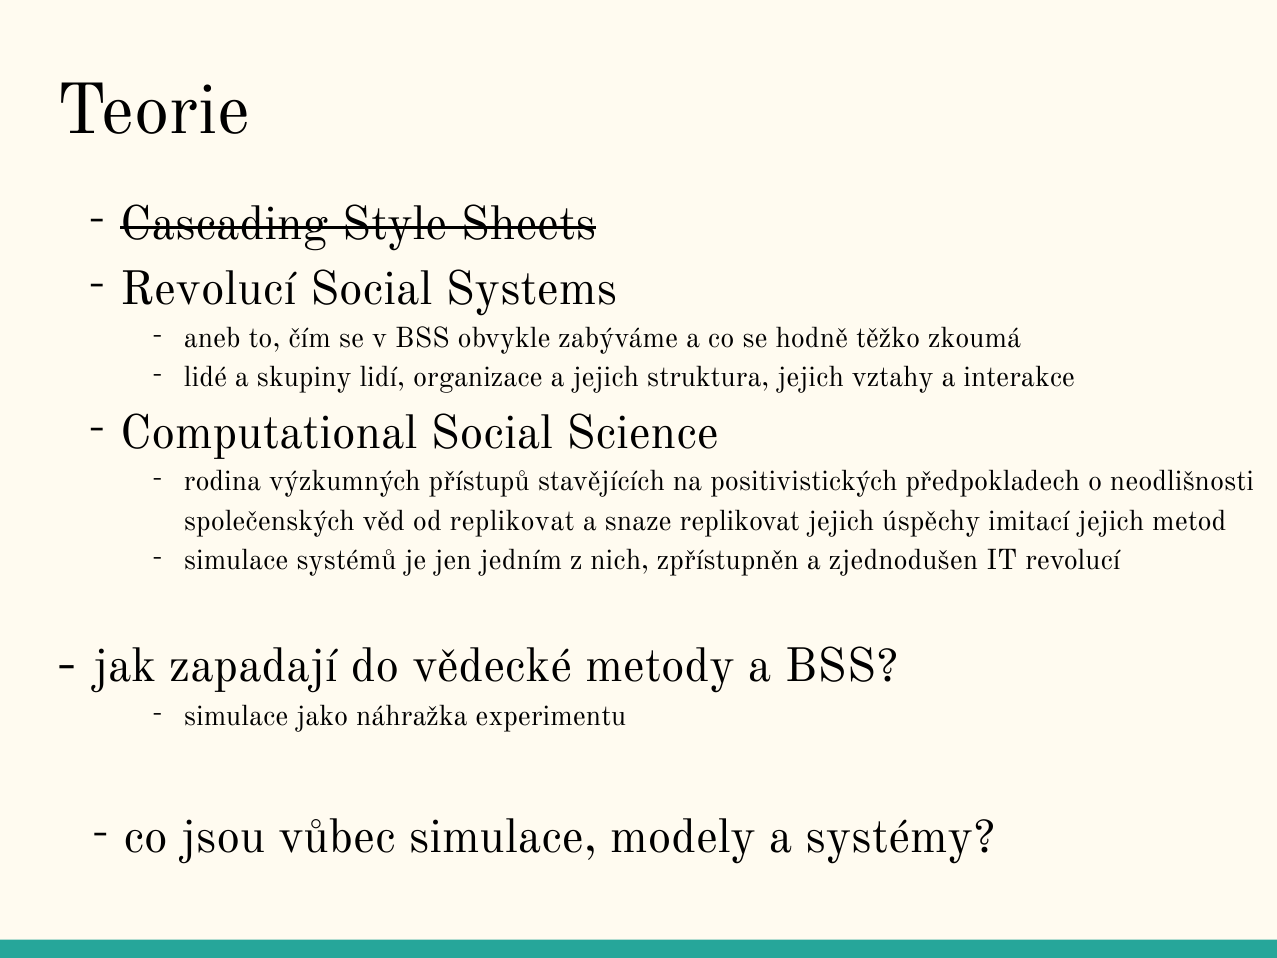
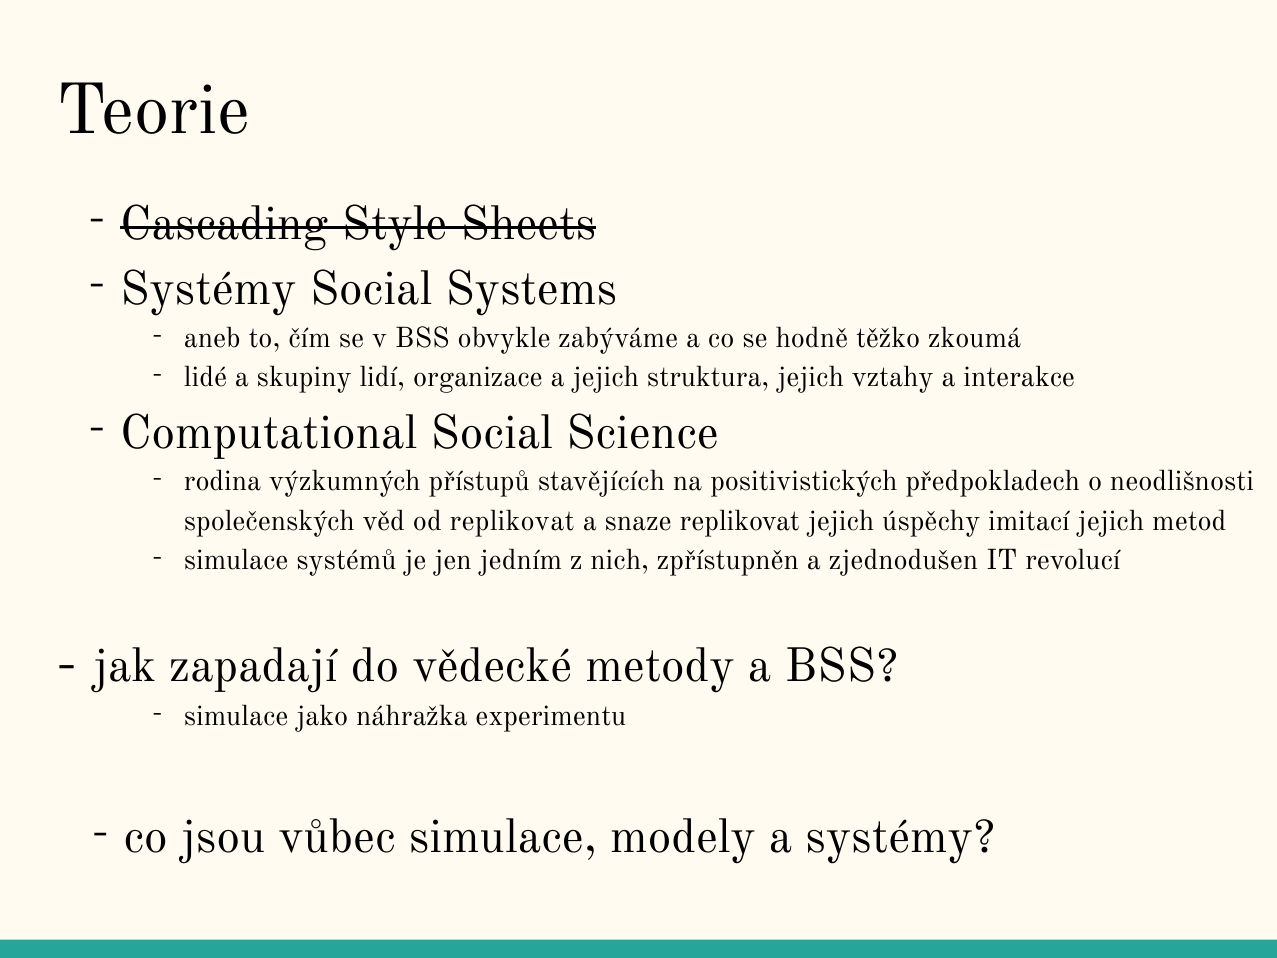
Revolucí: Revolucí -> Systémy (208, 289)
